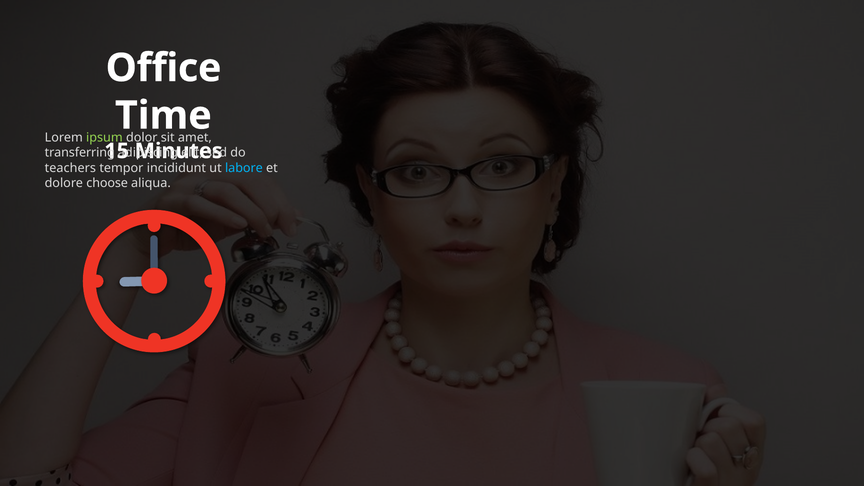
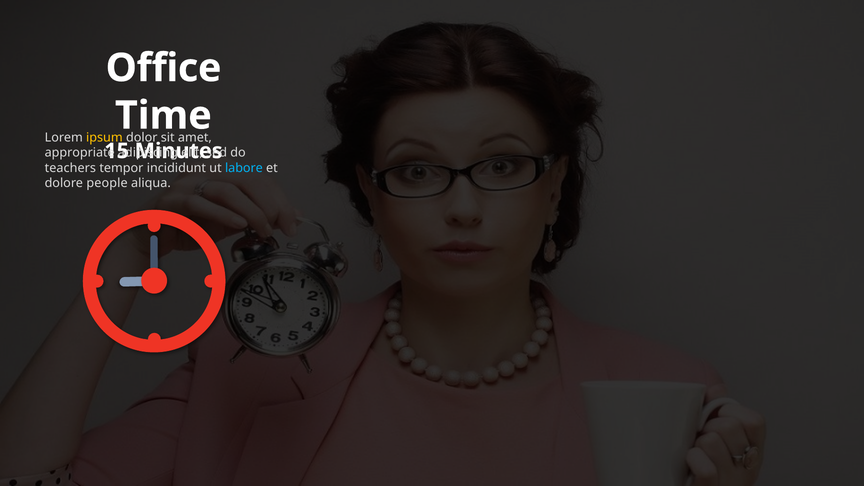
ipsum colour: light green -> yellow (104, 138)
transferring: transferring -> appropriate (80, 153)
choose: choose -> people (107, 183)
